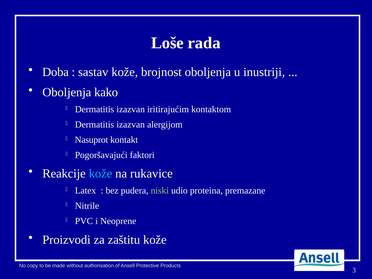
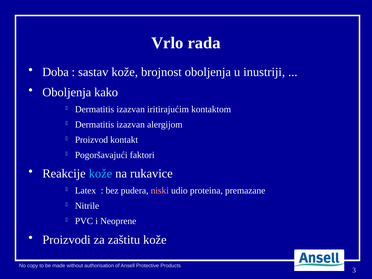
Loše: Loše -> Vrlo (167, 43)
Nasuprot: Nasuprot -> Proizvod (91, 140)
niski colour: light green -> pink (160, 191)
